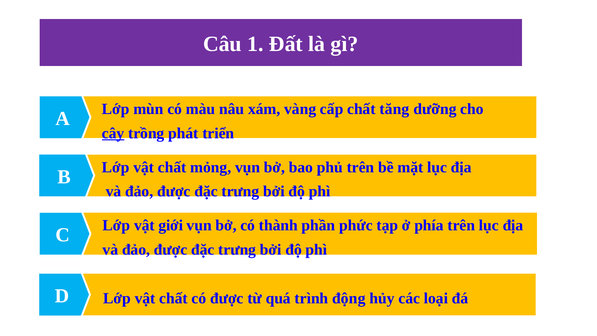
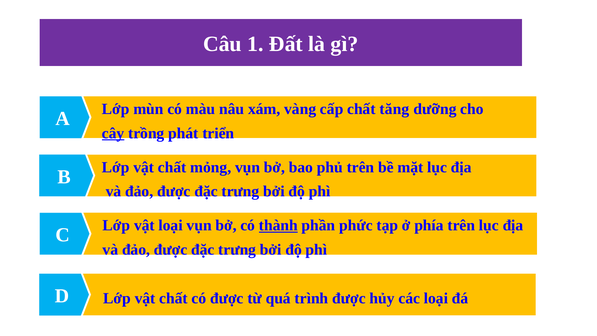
vật giới: giới -> loại (171, 225)
thành underline: none -> present (278, 225)
trình động: động -> được (349, 298)
